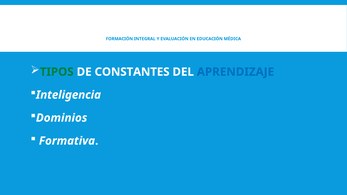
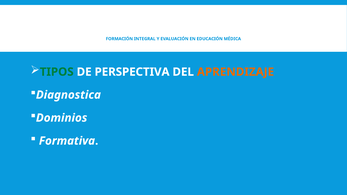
CONSTANTES: CONSTANTES -> PERSPECTIVA (132, 72)
APRENDIZAJE colour: blue -> orange (235, 72)
Inteligencia: Inteligencia -> Diagnostica (68, 95)
